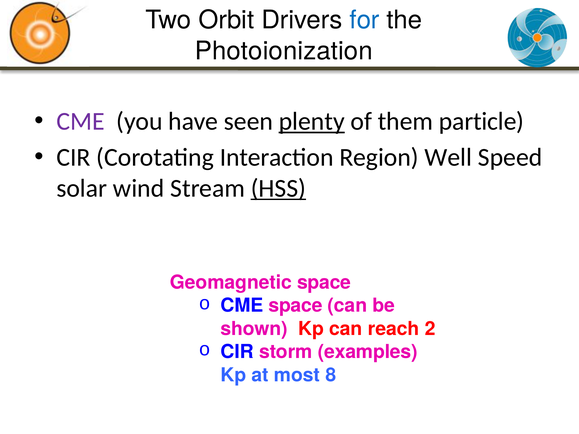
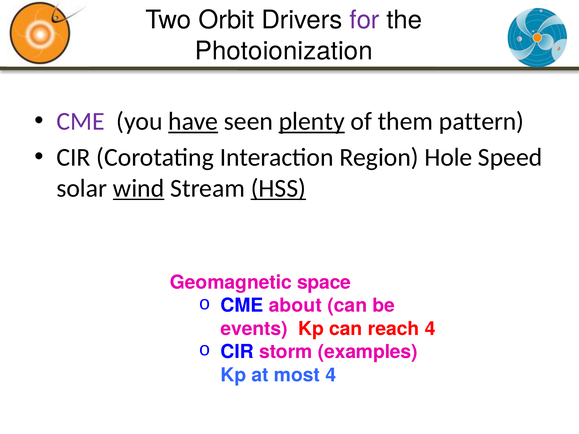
for colour: blue -> purple (365, 20)
have underline: none -> present (193, 121)
particle: particle -> pattern (482, 121)
Well: Well -> Hole (448, 157)
wind underline: none -> present (139, 188)
CME space: space -> about (295, 306)
shown: shown -> events (254, 329)
reach 2: 2 -> 4 (430, 329)
most 8: 8 -> 4 (331, 375)
